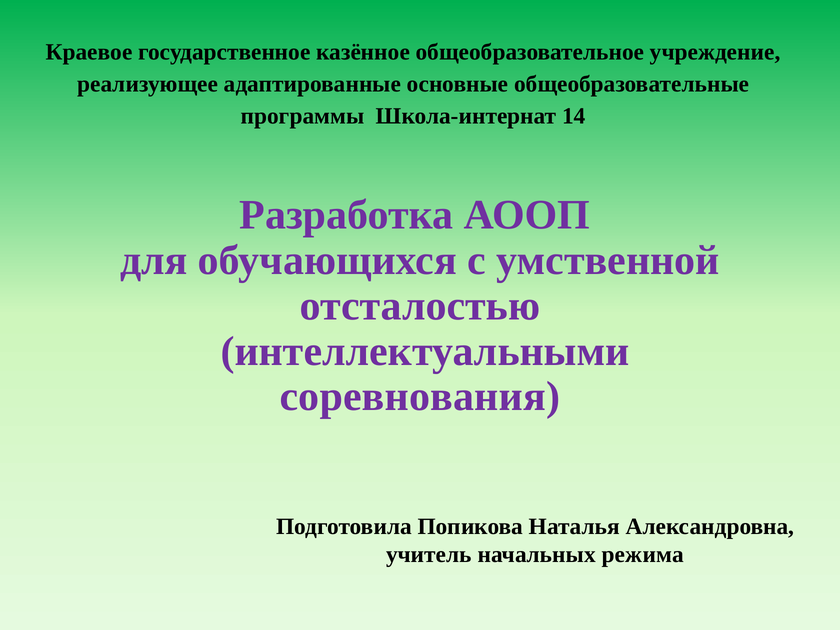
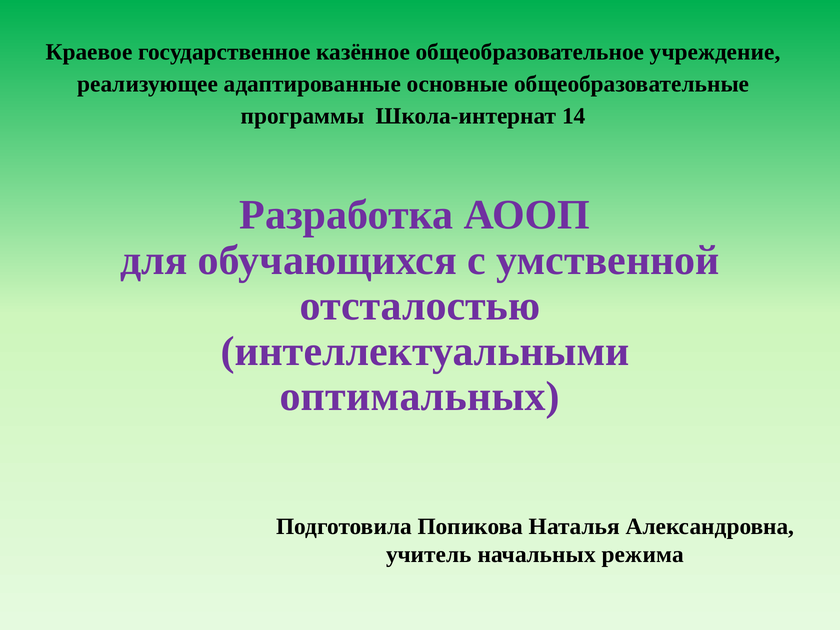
соревнования: соревнования -> оптимальных (420, 397)
